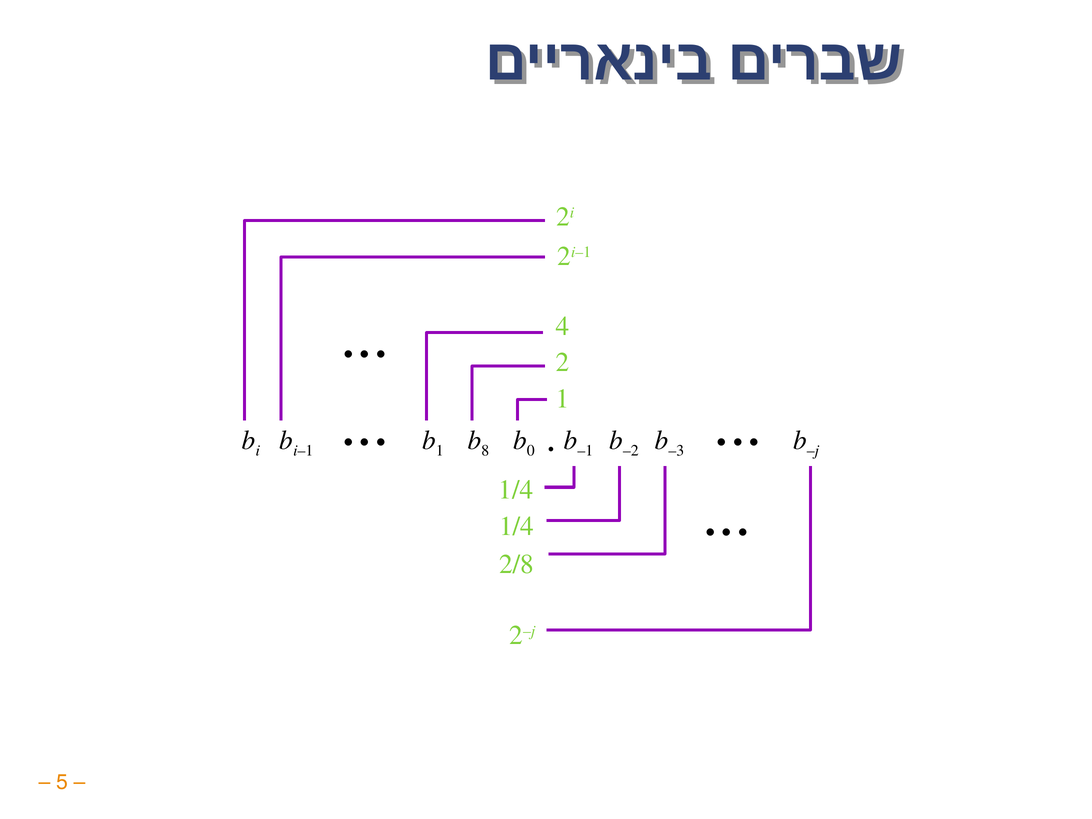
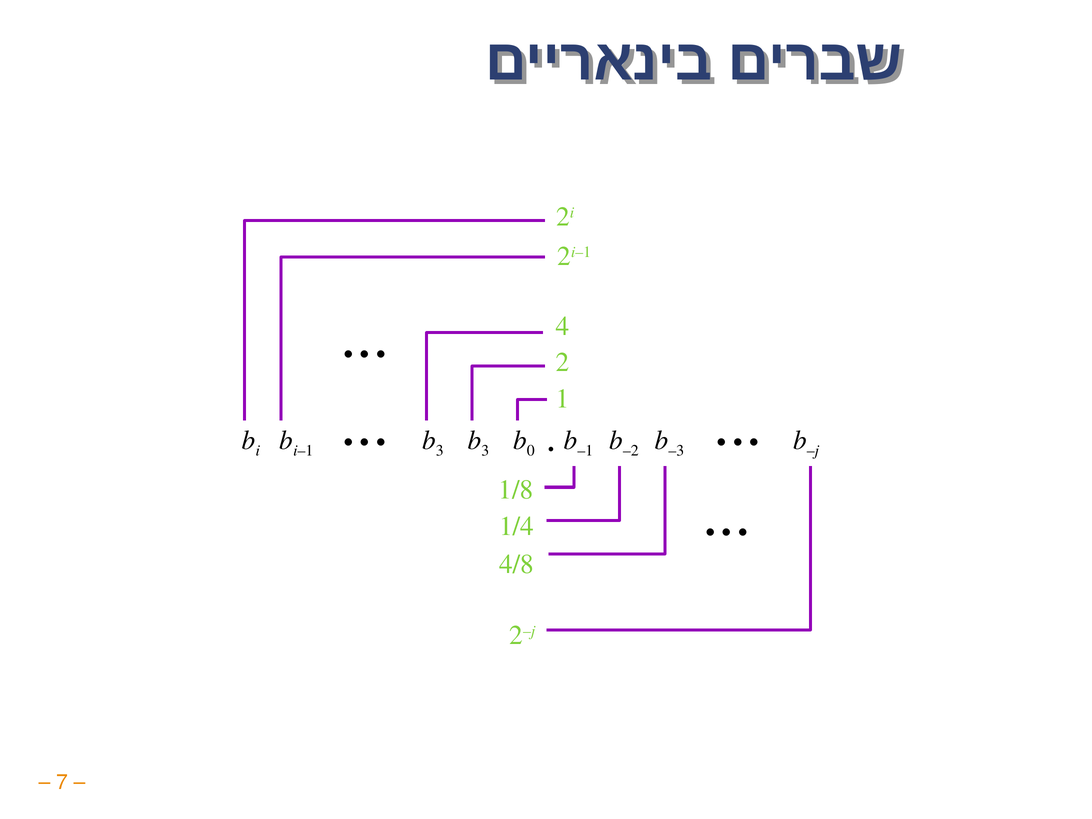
1: 1 -> 3 (440, 451)
8: 8 -> 3 (485, 451)
1/4: 1/4 -> 1/8 (516, 490)
2/8: 2/8 -> 4/8 (517, 564)
5: 5 -> 7 (62, 782)
